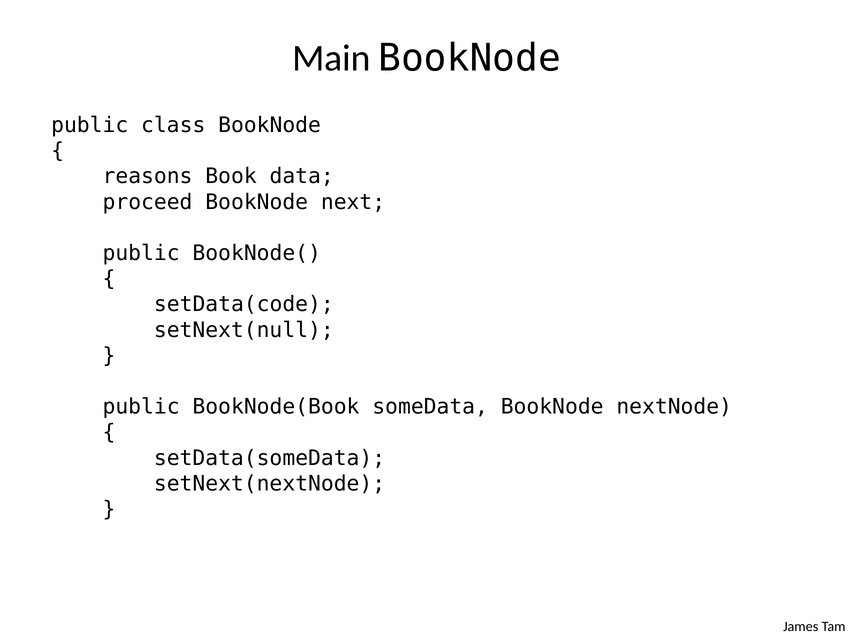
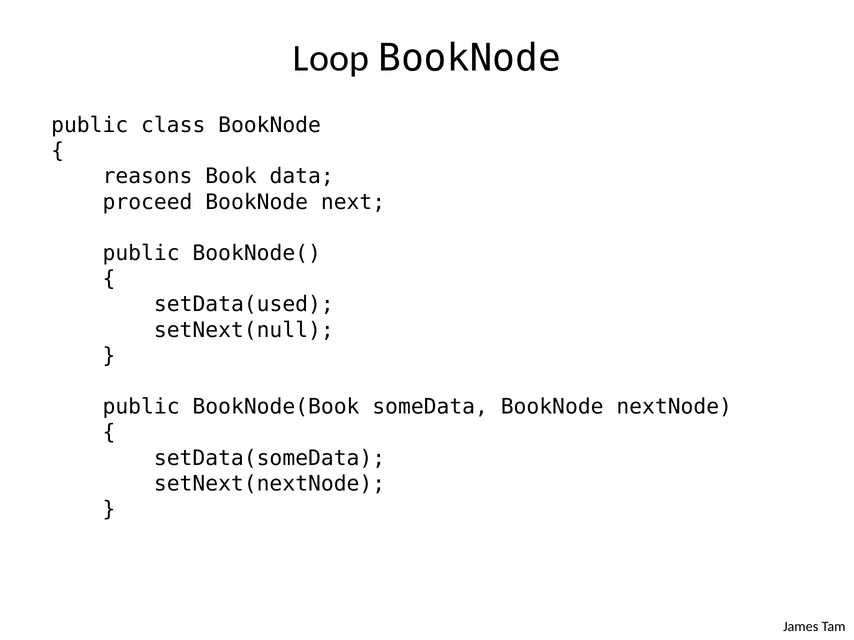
Main: Main -> Loop (331, 58)
setData(code: setData(code -> setData(used (244, 305)
